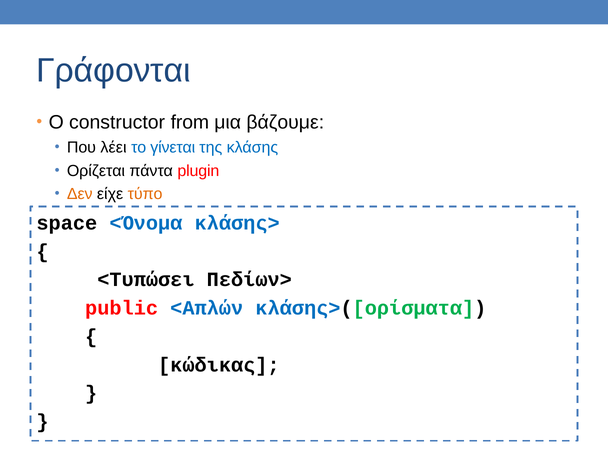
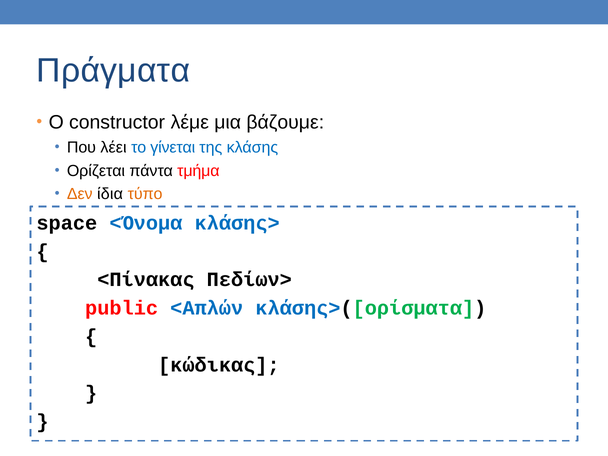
Γράφονται: Γράφονται -> Πράγματα (113, 71)
from: from -> λέμε (190, 122)
plugin: plugin -> τμήμα (198, 171)
είχε: είχε -> ίδια (110, 194)
<Τυπώσει: <Τυπώσει -> <Πίνακας (146, 280)
